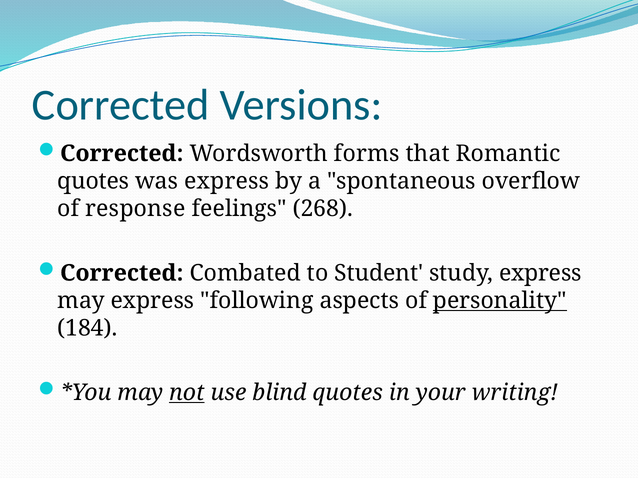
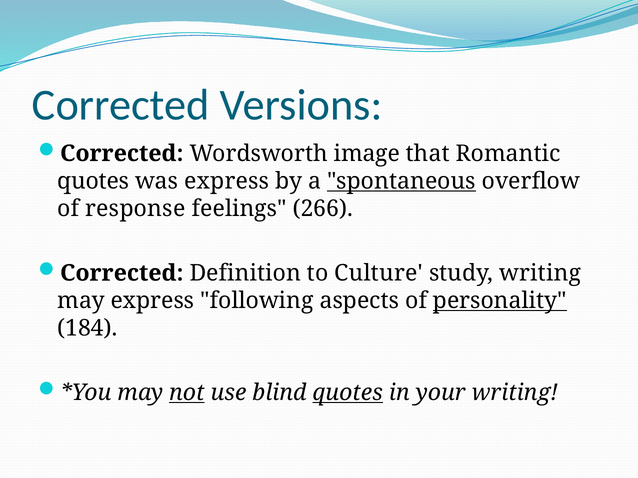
forms: forms -> image (367, 154)
spontaneous underline: none -> present (401, 181)
268: 268 -> 266 (323, 209)
Combated: Combated -> Definition (245, 273)
Student: Student -> Culture (379, 273)
study express: express -> writing (540, 273)
quotes underline: none -> present (348, 393)
